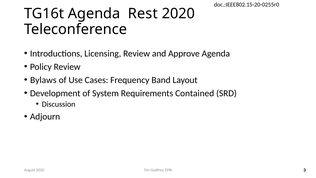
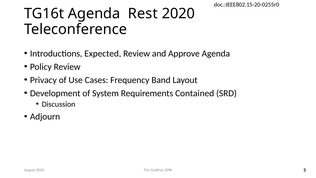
Licensing: Licensing -> Expected (103, 53)
Bylaws: Bylaws -> Privacy (43, 80)
